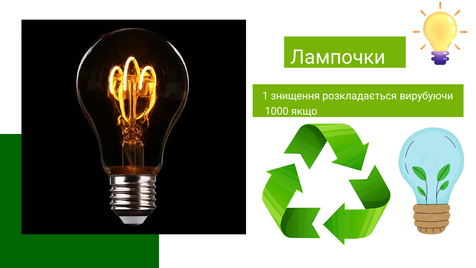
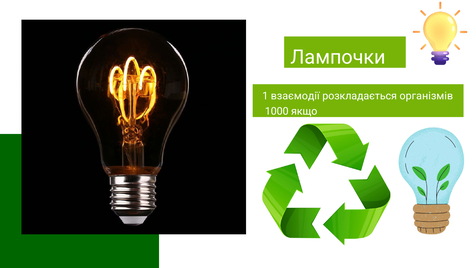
знищення: знищення -> взаємодії (295, 96)
вирубуючи: вирубуючи -> організмів (426, 96)
